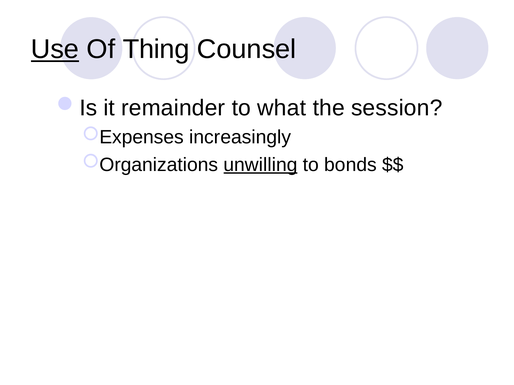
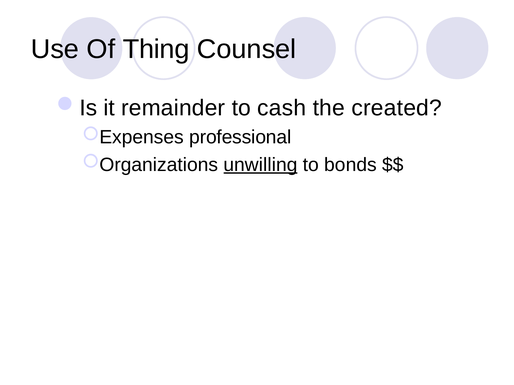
Use underline: present -> none (55, 49)
what: what -> cash (282, 108)
session: session -> created (397, 108)
increasingly: increasingly -> professional (240, 137)
